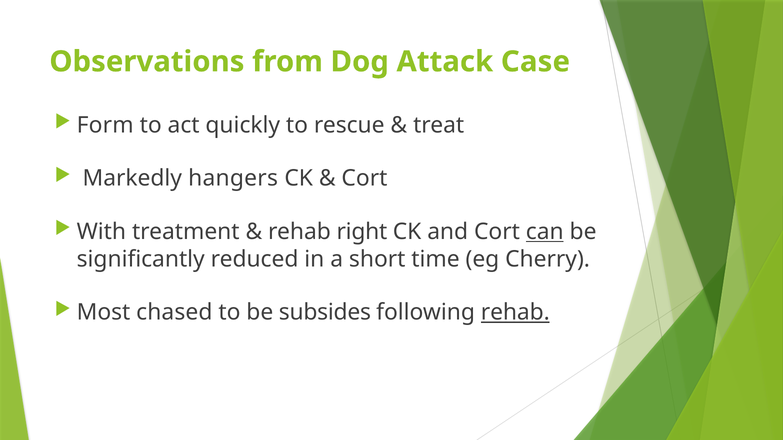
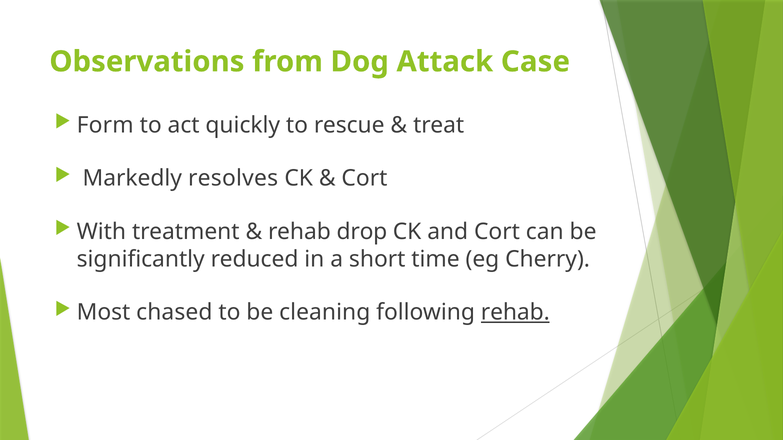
hangers: hangers -> resolves (233, 179)
right: right -> drop (362, 232)
can underline: present -> none (545, 232)
subsides: subsides -> cleaning (325, 313)
